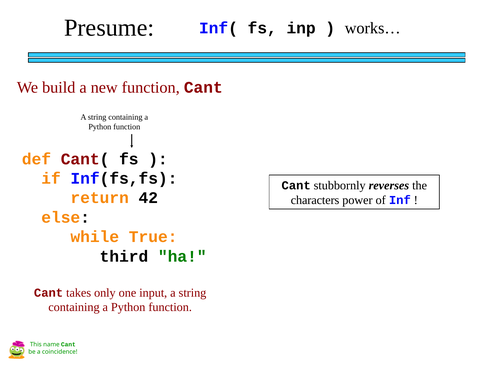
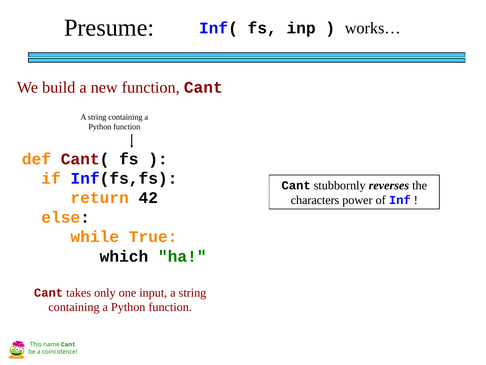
third: third -> which (124, 256)
